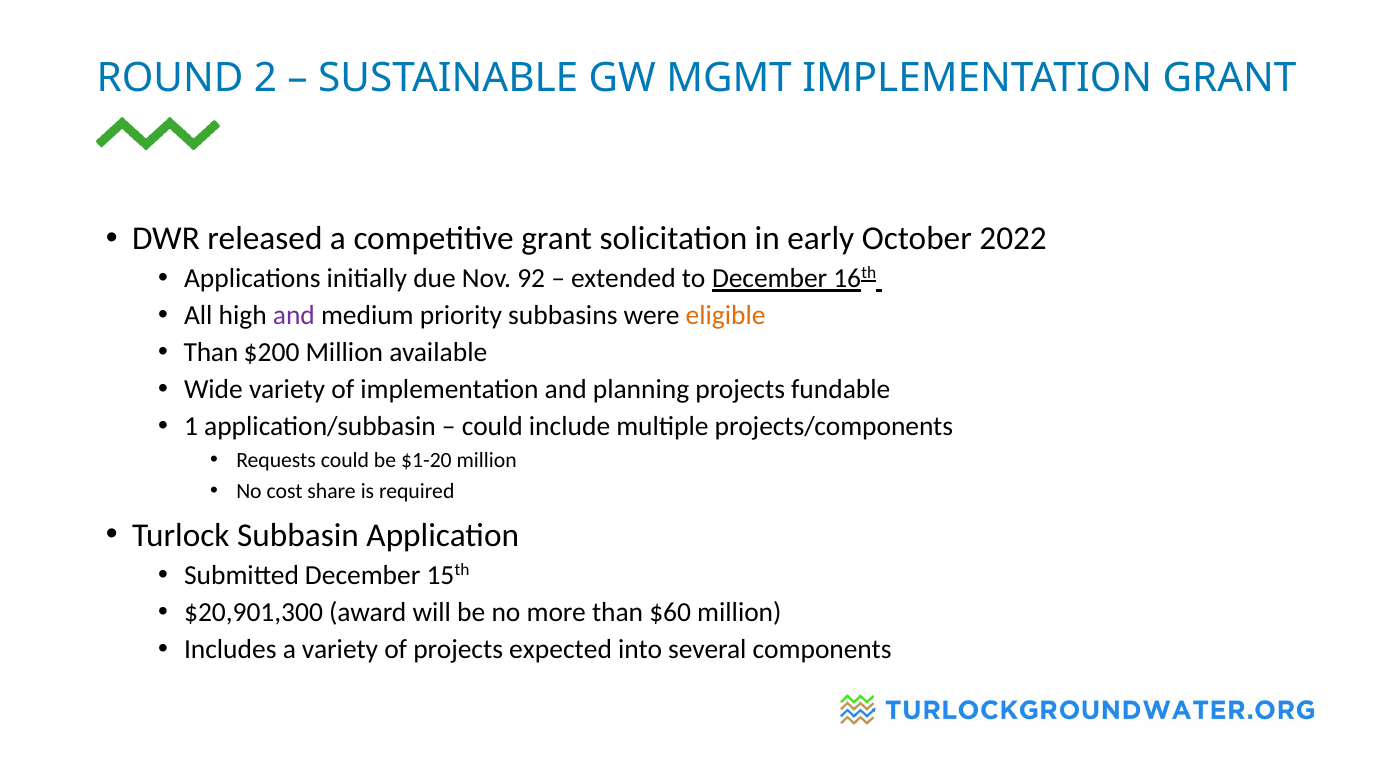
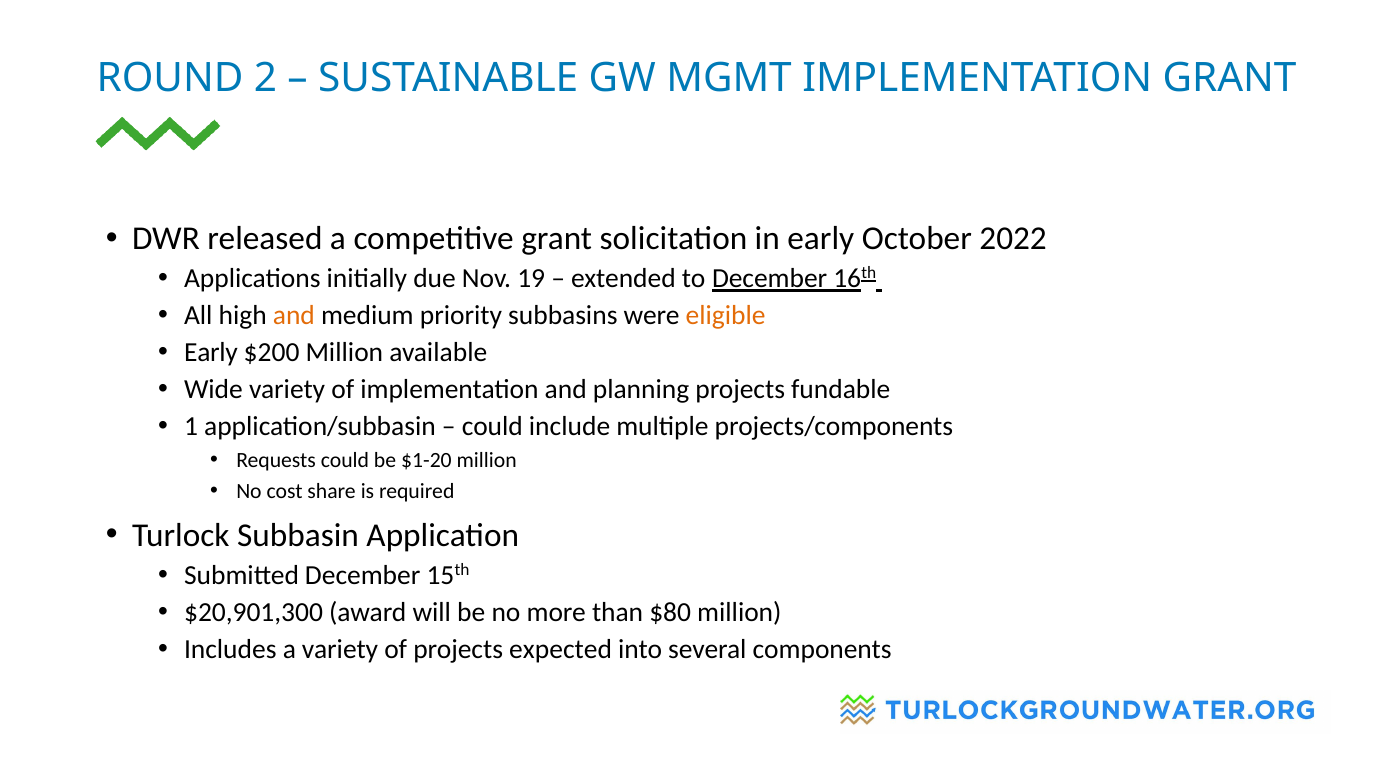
92: 92 -> 19 (531, 279)
and colour: purple -> orange (294, 316)
Than: Than -> Early (211, 352)
$60: $60 -> $80 (670, 612)
